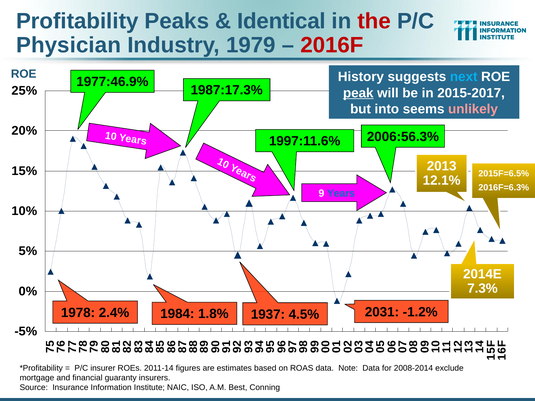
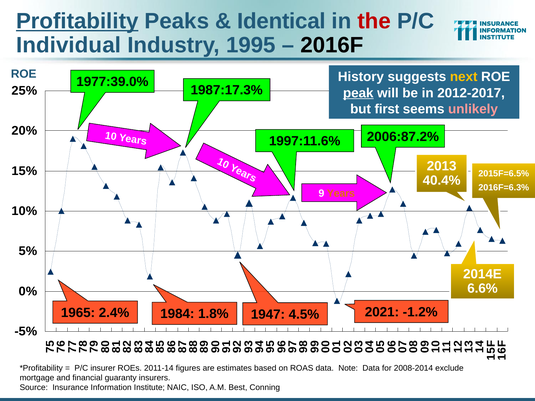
Profitability underline: none -> present (77, 21)
Physician: Physician -> Individual (69, 45)
1979: 1979 -> 1995 (251, 45)
2016F colour: red -> black (332, 45)
next colour: light blue -> yellow (464, 77)
1977:46.9%: 1977:46.9% -> 1977:39.0% (112, 82)
2015-2017: 2015-2017 -> 2012-2017 (471, 93)
into: into -> first (387, 109)
2006:56.3%: 2006:56.3% -> 2006:87.2% (403, 137)
12.1%: 12.1% -> 40.4% (442, 181)
Years colour: blue -> orange (341, 194)
7.3%: 7.3% -> 6.6% (482, 289)
1978: 1978 -> 1965 (78, 313)
1937: 1937 -> 1947 (268, 315)
2031: 2031 -> 2021 (382, 312)
